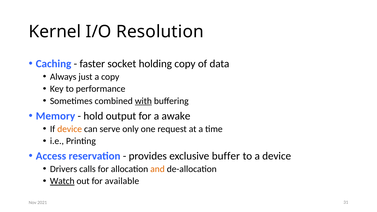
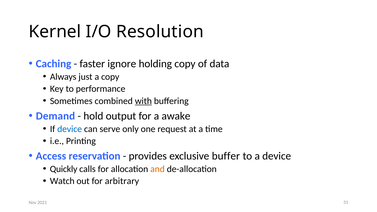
socket: socket -> ignore (122, 64)
Memory: Memory -> Demand (55, 116)
device colour: orange -> blue (70, 129)
Drivers: Drivers -> Quickly (64, 169)
Watch underline: present -> none (62, 181)
available: available -> arbitrary (122, 181)
